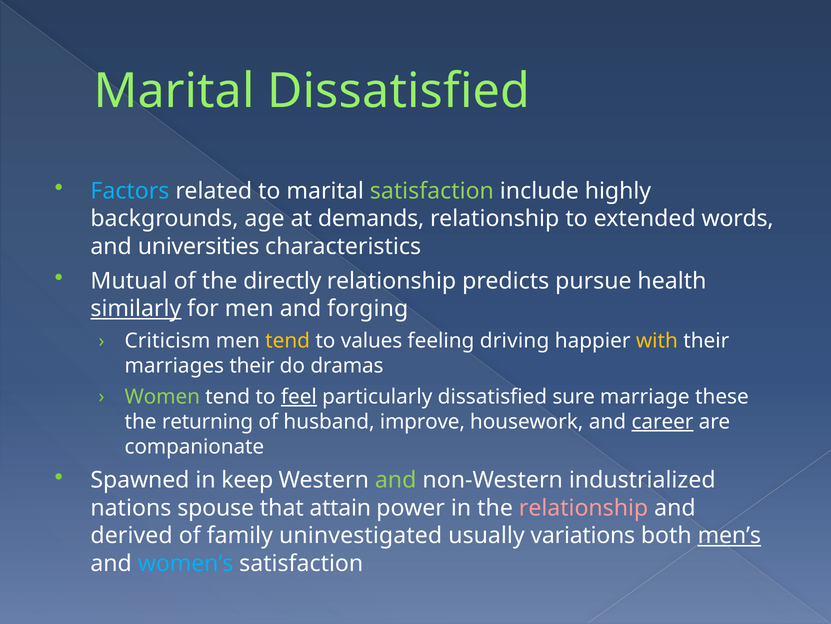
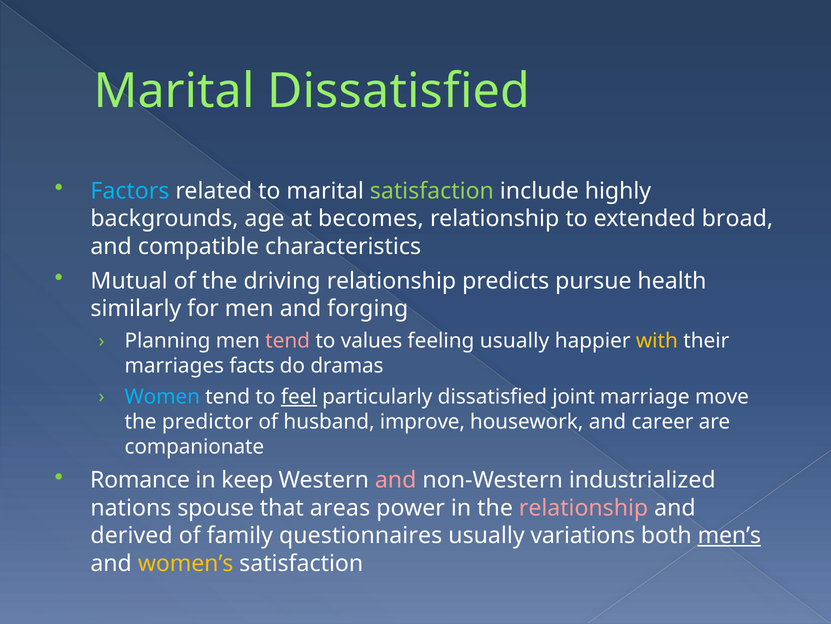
demands: demands -> becomes (371, 218)
words: words -> broad (737, 218)
universities: universities -> compatible (199, 246)
directly: directly -> driving (282, 281)
similarly underline: present -> none (136, 308)
Criticism: Criticism -> Planning (168, 341)
tend colour: yellow -> pink (288, 341)
feeling driving: driving -> usually (515, 341)
marriages their: their -> facts (252, 366)
Women colour: light green -> light blue (162, 396)
sure: sure -> joint (574, 396)
these: these -> move (722, 396)
returning: returning -> predictor (207, 421)
career underline: present -> none (662, 421)
Spawned: Spawned -> Romance (140, 480)
and colour: light green -> pink (396, 480)
attain: attain -> areas (340, 507)
uninvestigated: uninvestigated -> questionnaires (361, 535)
women’s colour: light blue -> yellow (186, 563)
